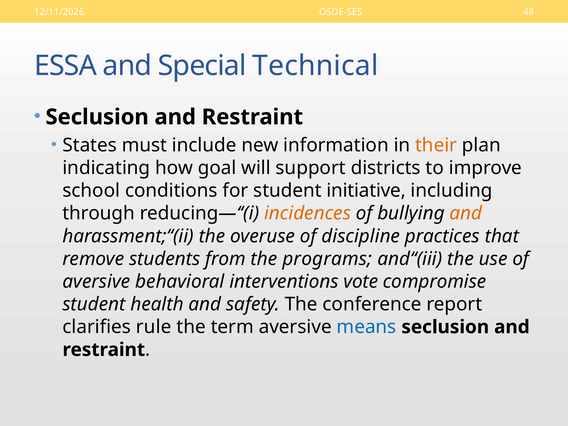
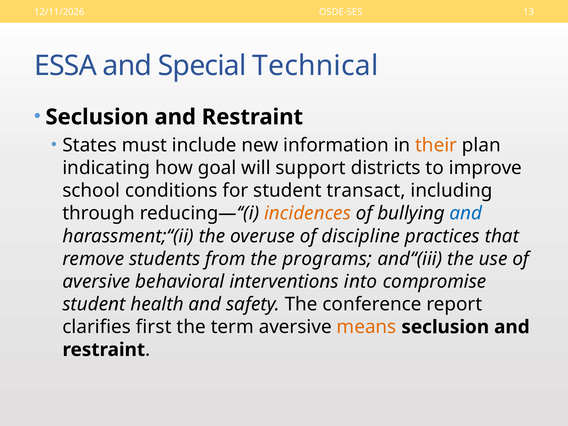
48: 48 -> 13 (529, 12)
initiative: initiative -> transact (366, 191)
and colour: orange -> blue (466, 213)
vote: vote -> into (361, 282)
rule: rule -> first (154, 327)
means colour: blue -> orange (367, 327)
